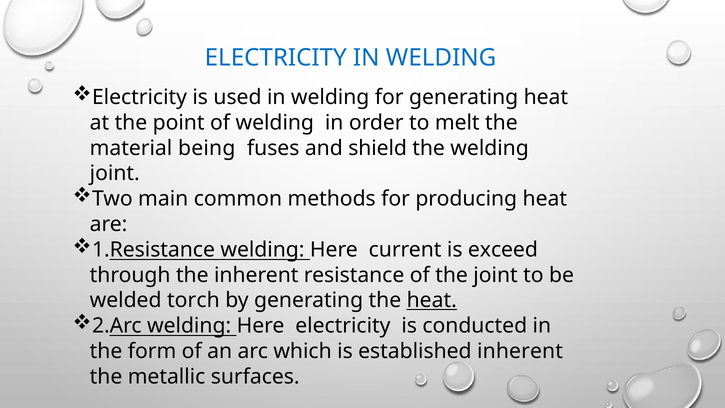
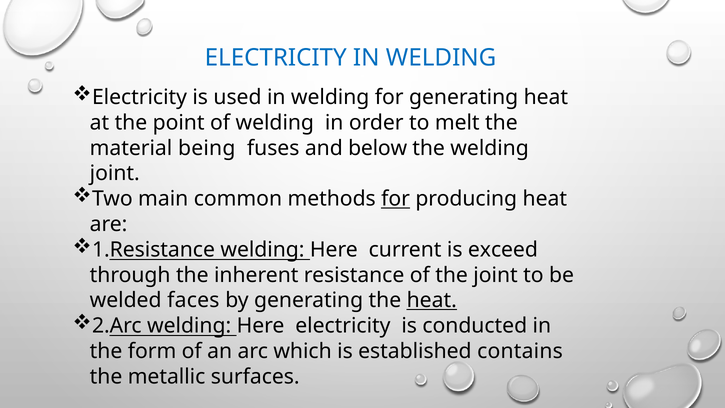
shield: shield -> below (378, 148)
for underline: none -> present (396, 199)
torch: torch -> faces (193, 300)
established inherent: inherent -> contains (520, 351)
